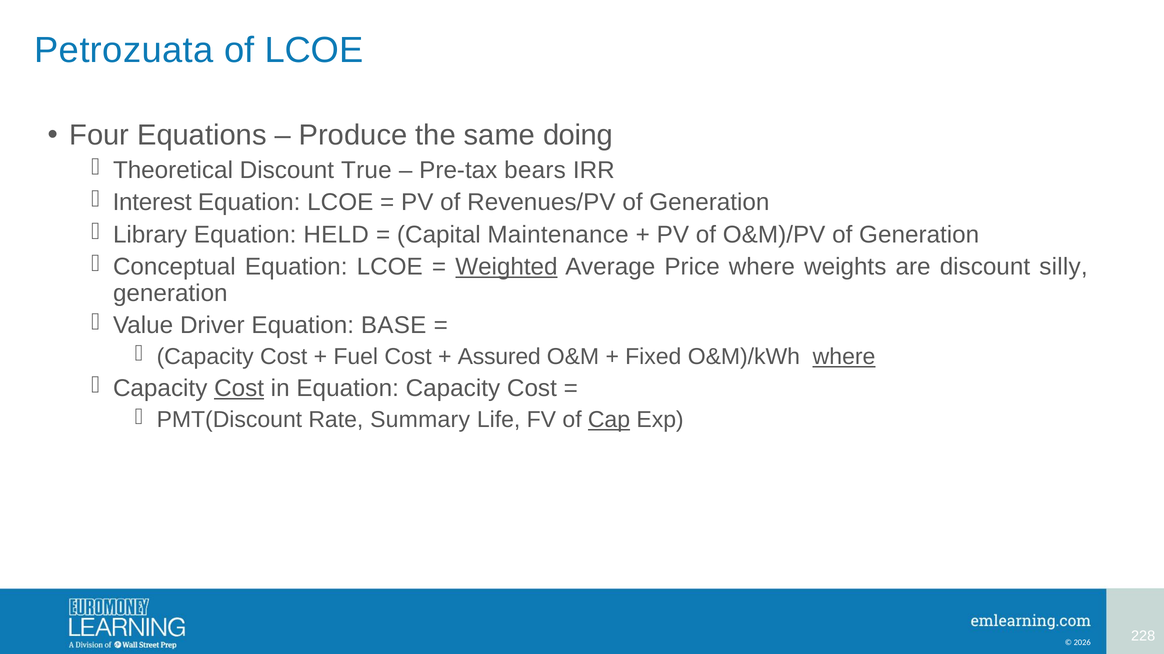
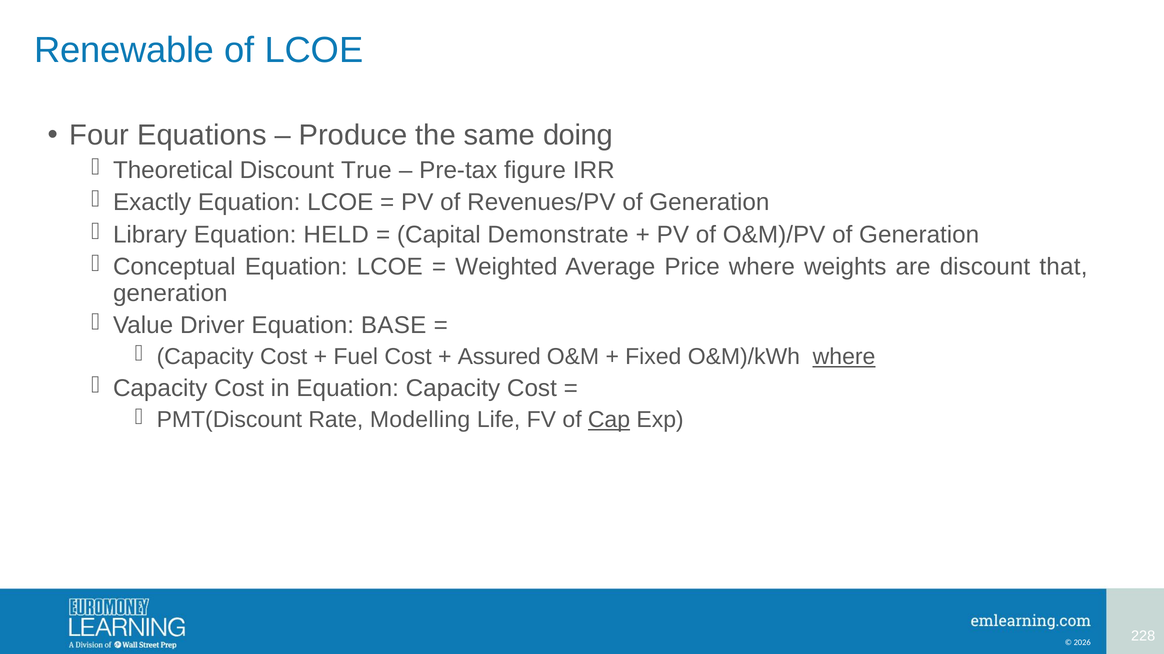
Petrozuata: Petrozuata -> Renewable (124, 50)
bears: bears -> figure (535, 170)
Interest: Interest -> Exactly (152, 203)
Maintenance: Maintenance -> Demonstrate (558, 235)
Weighted underline: present -> none (506, 267)
silly: silly -> that (1063, 267)
Cost underline: present -> none (239, 389)
Summary: Summary -> Modelling (420, 420)
